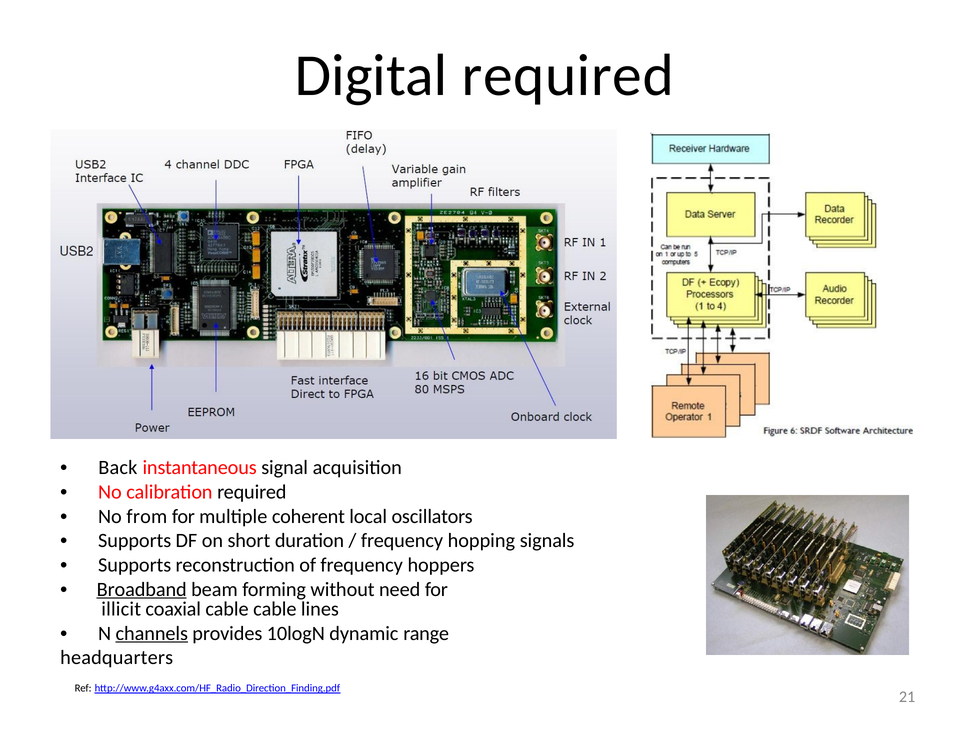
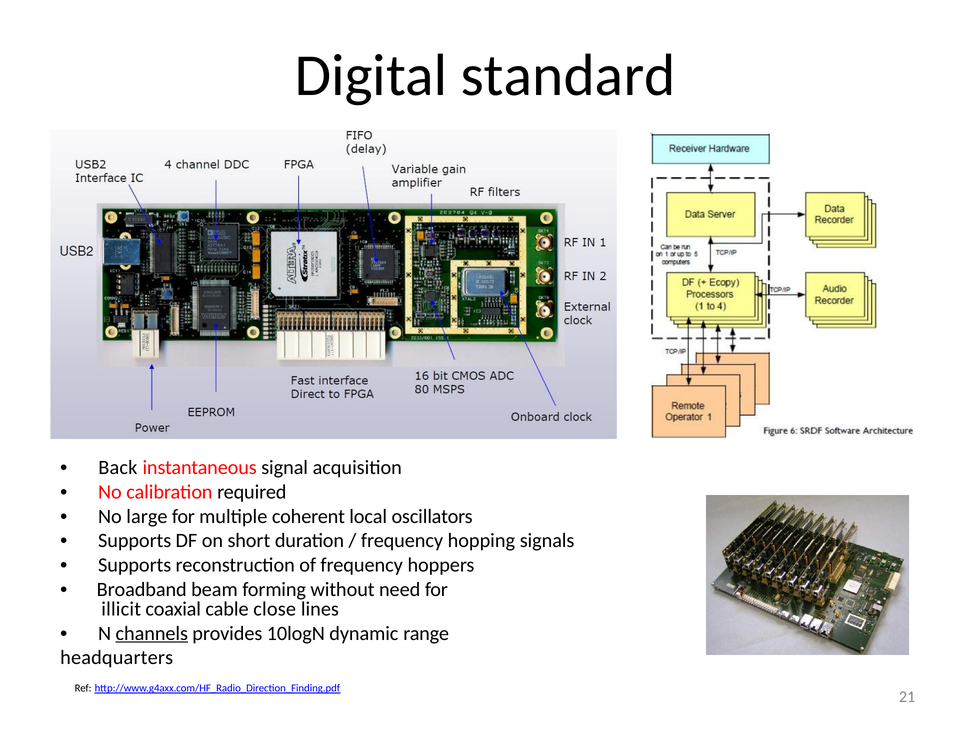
Digital required: required -> standard (568, 76)
from: from -> large (147, 516)
Broadband underline: present -> none (142, 589)
cable cable: cable -> close (275, 608)
